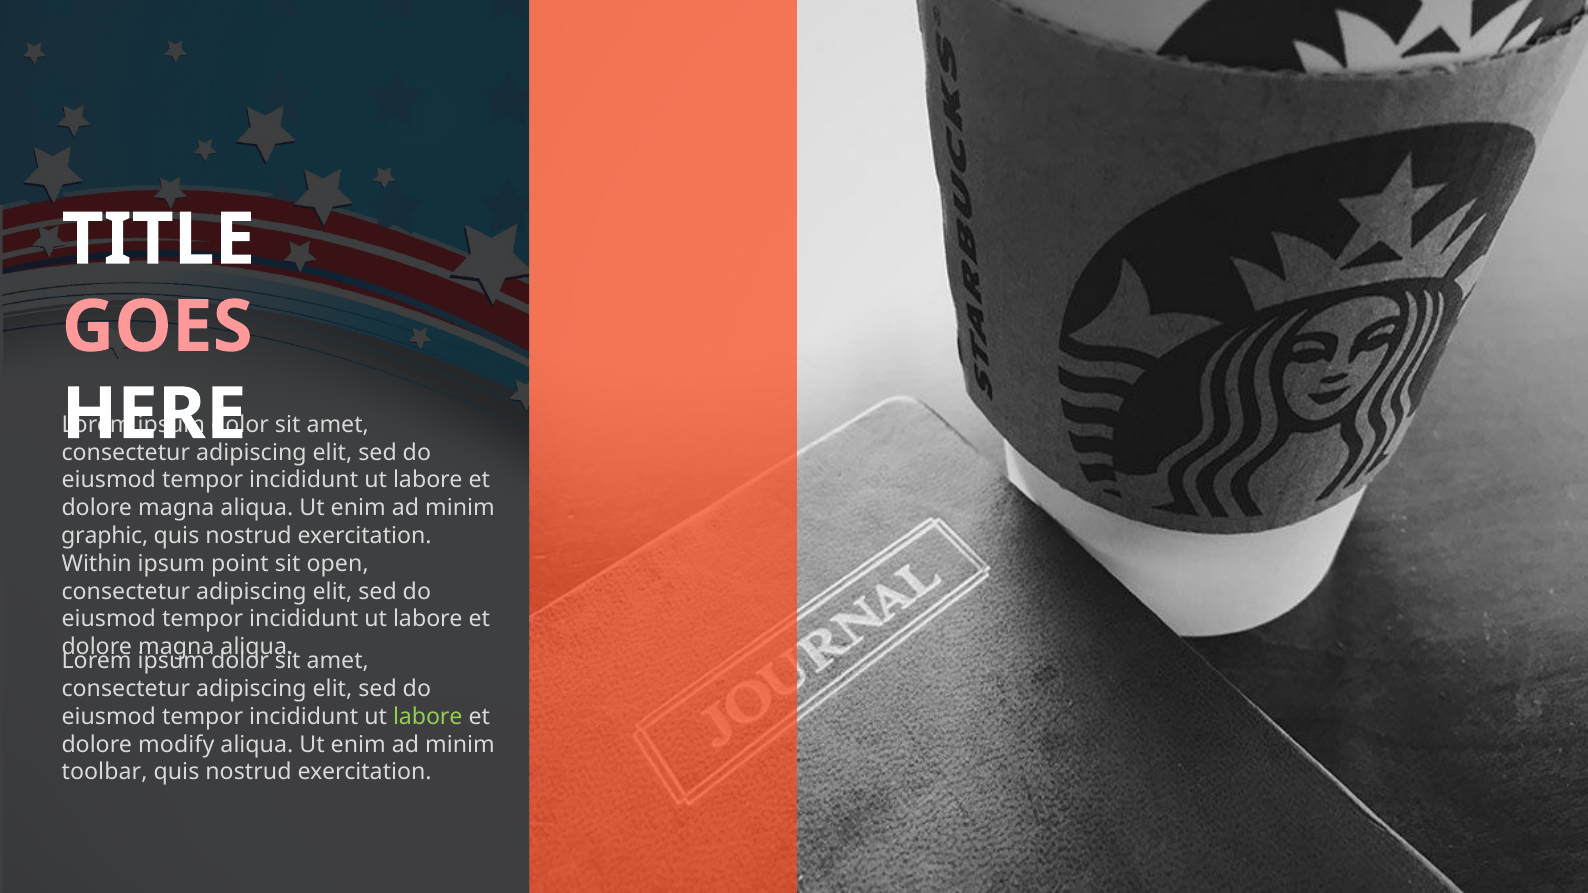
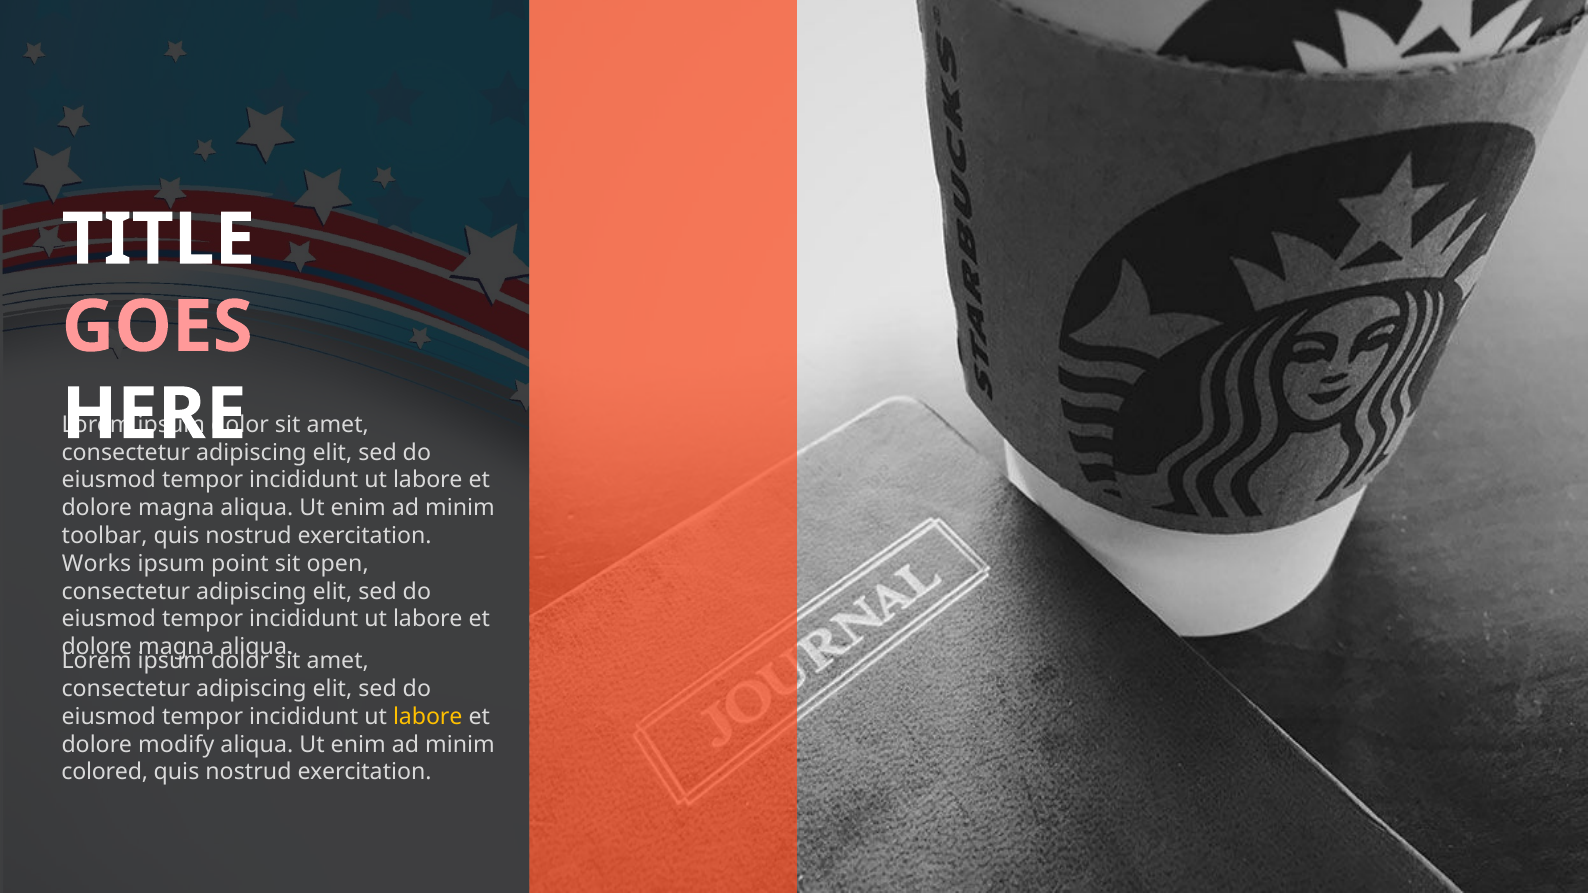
graphic: graphic -> toolbar (105, 536)
Within: Within -> Works (97, 564)
labore colour: light green -> yellow (428, 717)
toolbar: toolbar -> colored (105, 772)
